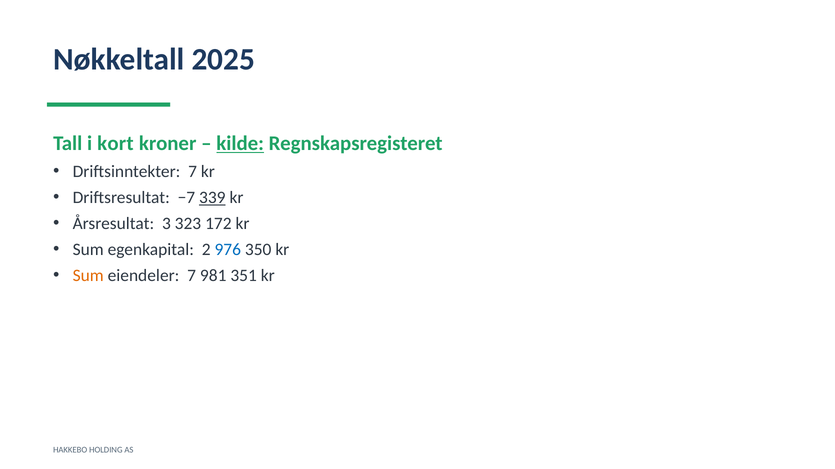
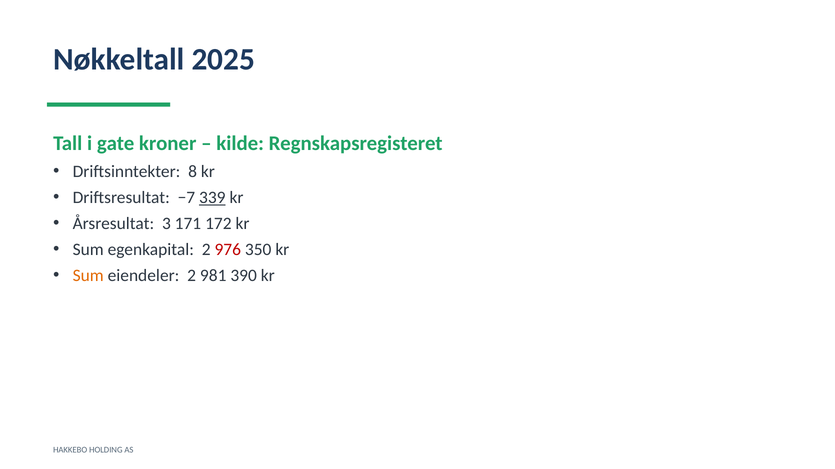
kort: kort -> gate (116, 144)
kilde underline: present -> none (240, 144)
Driftsinntekter 7: 7 -> 8 (193, 172)
323: 323 -> 171 (188, 224)
976 colour: blue -> red (228, 250)
eiendeler 7: 7 -> 2 (192, 276)
351: 351 -> 390 (244, 276)
